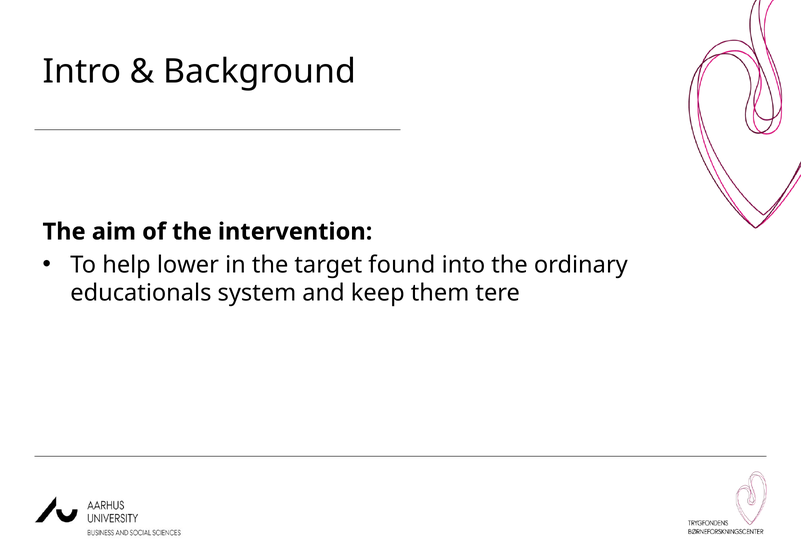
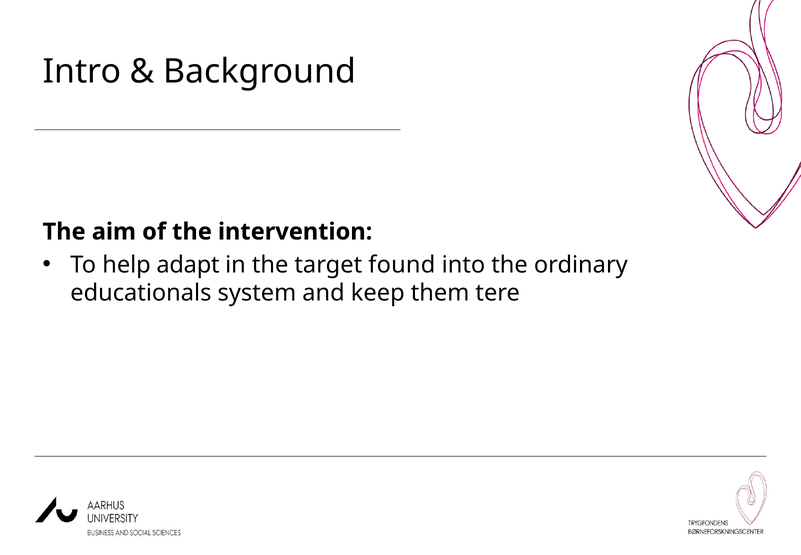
lower: lower -> adapt (188, 265)
